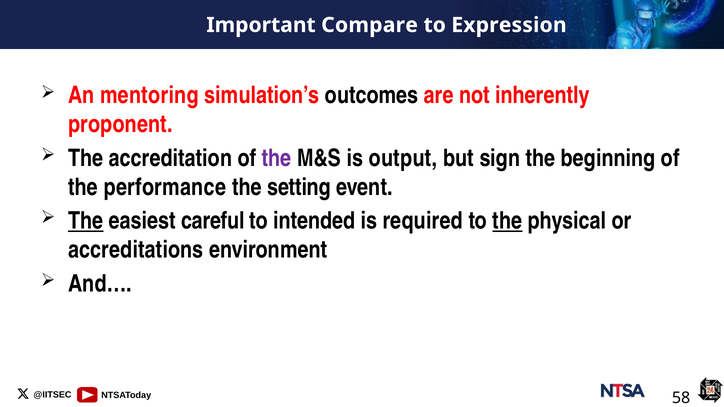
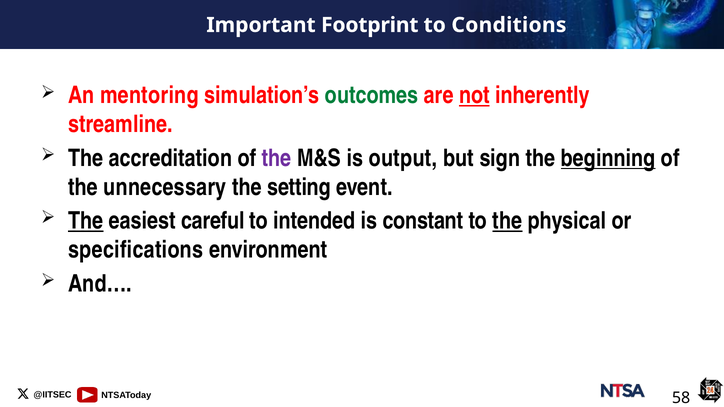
Compare: Compare -> Footprint (370, 25)
Expression: Expression -> Conditions (509, 25)
outcomes colour: black -> green (372, 95)
not underline: none -> present (474, 95)
proponent: proponent -> streamline (120, 124)
beginning underline: none -> present (608, 158)
performance: performance -> unnecessary (165, 187)
required: required -> constant (423, 221)
accreditations: accreditations -> specifications (136, 250)
